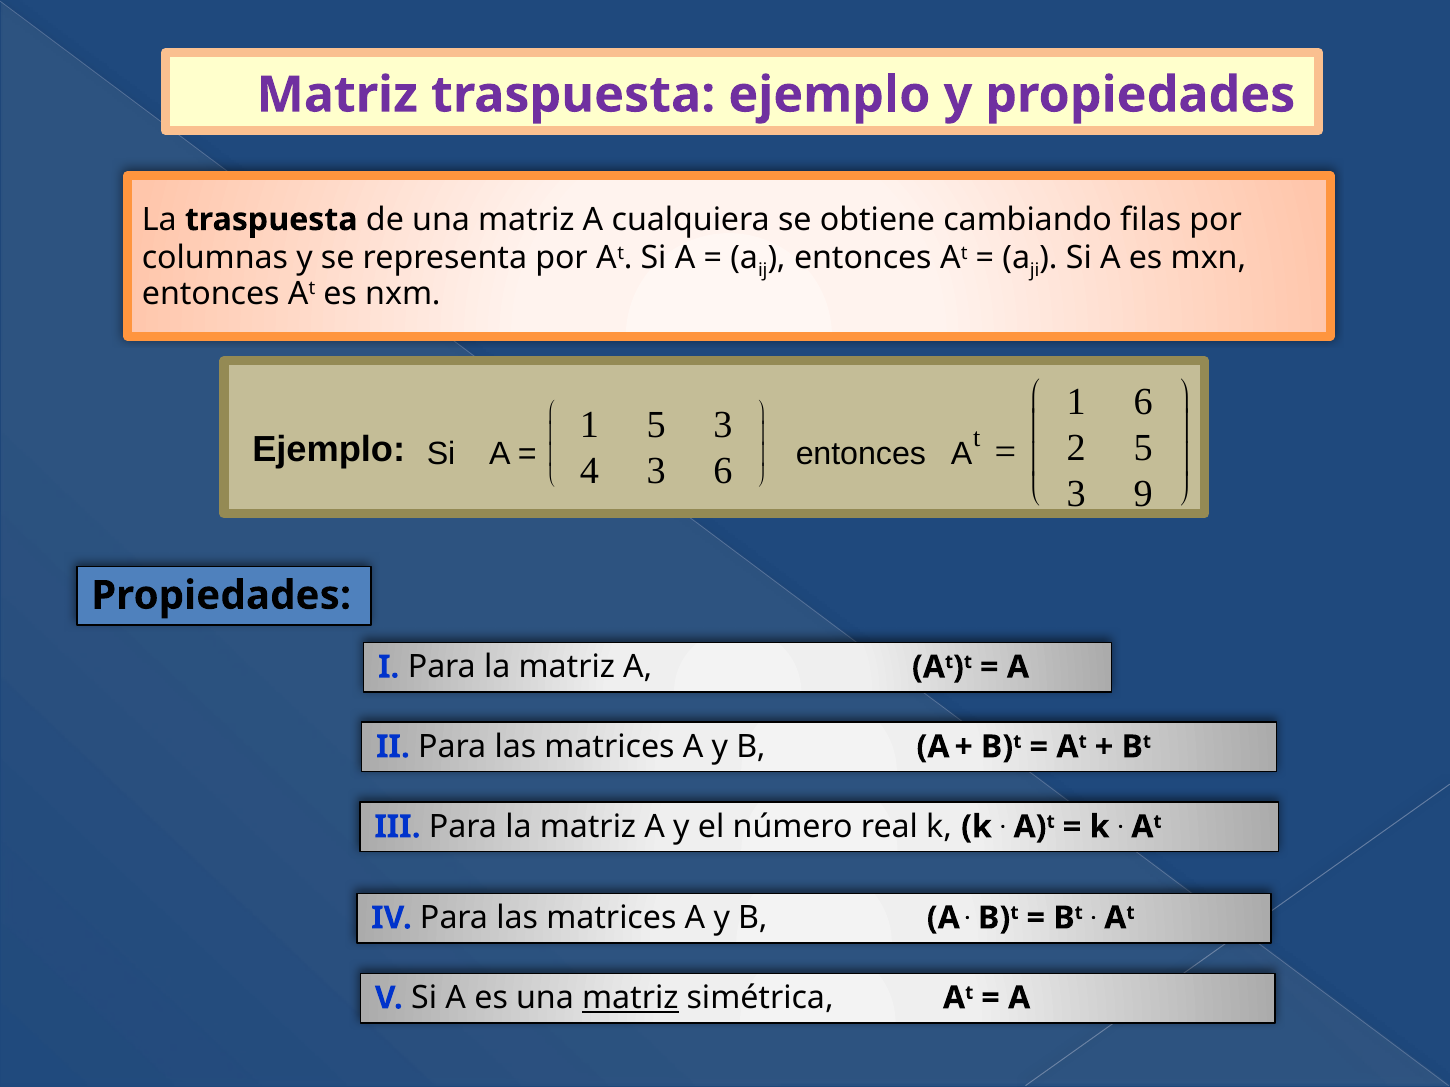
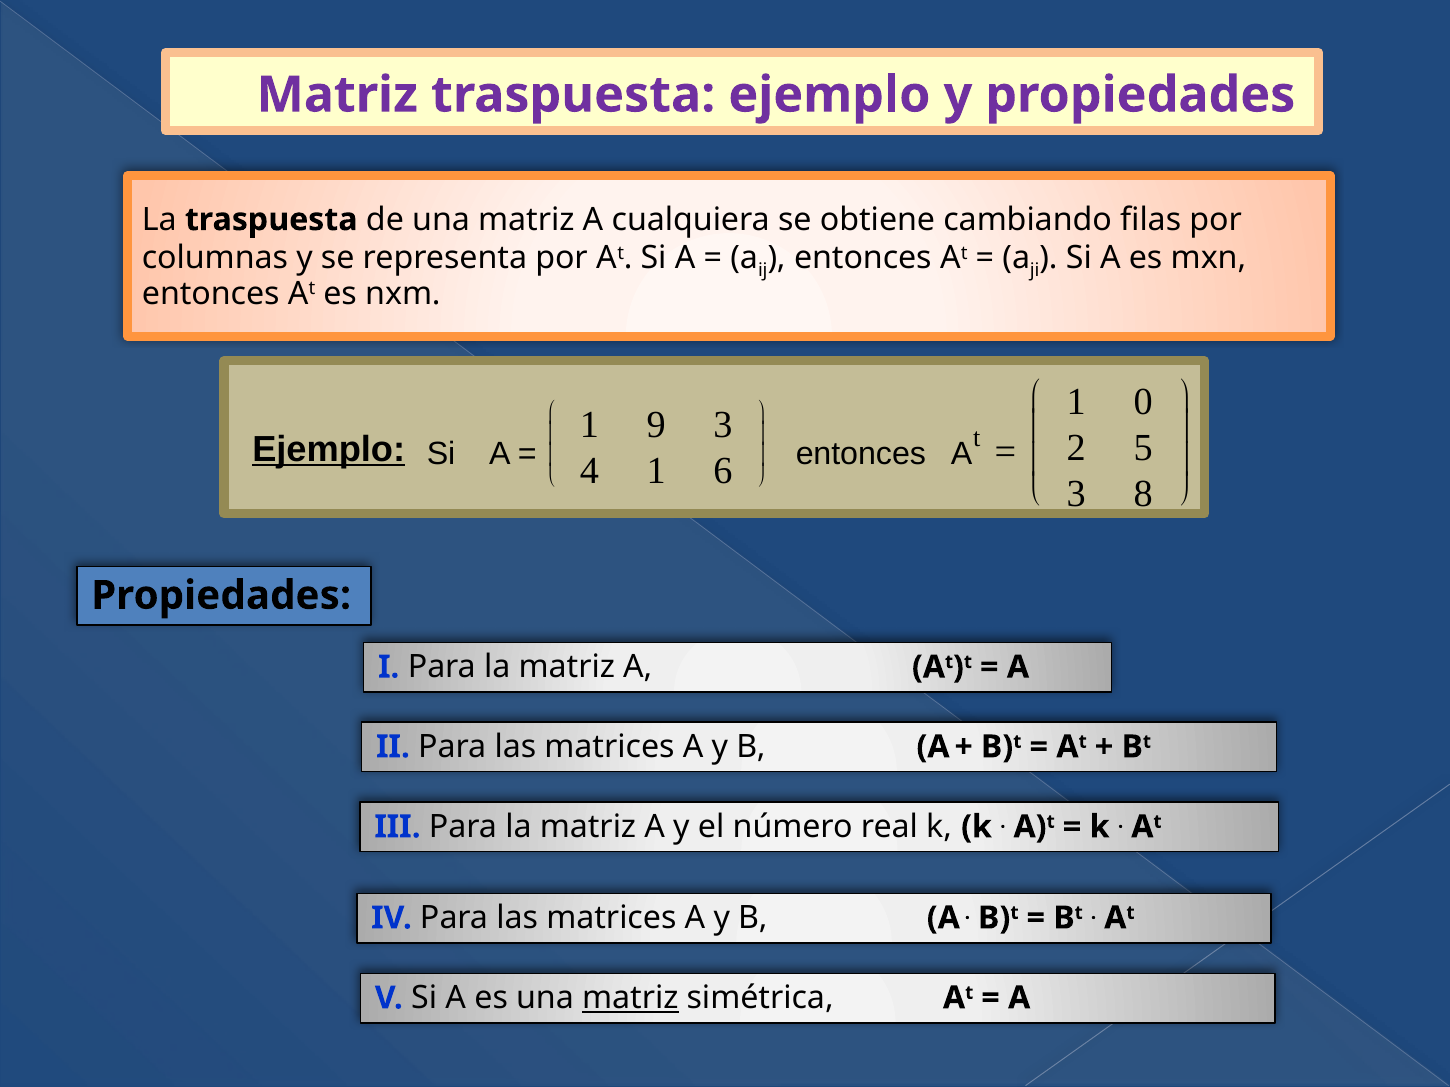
1 6: 6 -> 0 (1143, 402)
1 5: 5 -> 9 (656, 425)
Ejemplo underline: none -> present (329, 450)
4 3: 3 -> 1 (656, 471)
9: 9 -> 8 (1143, 494)
